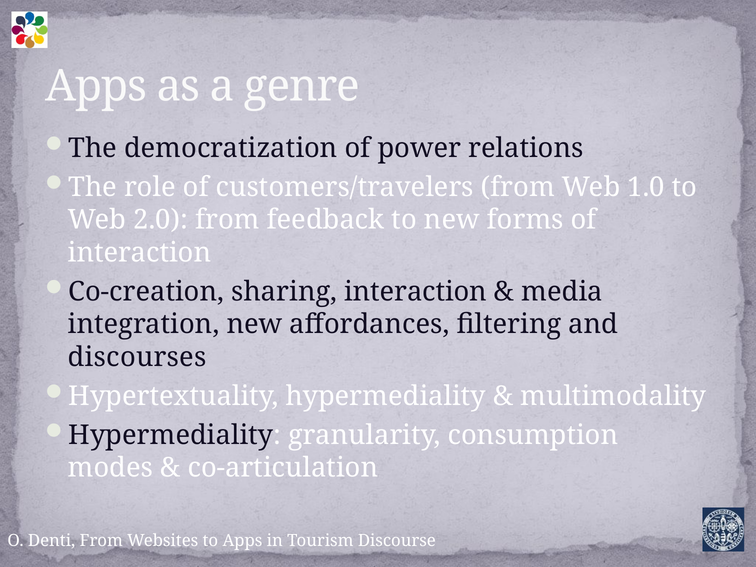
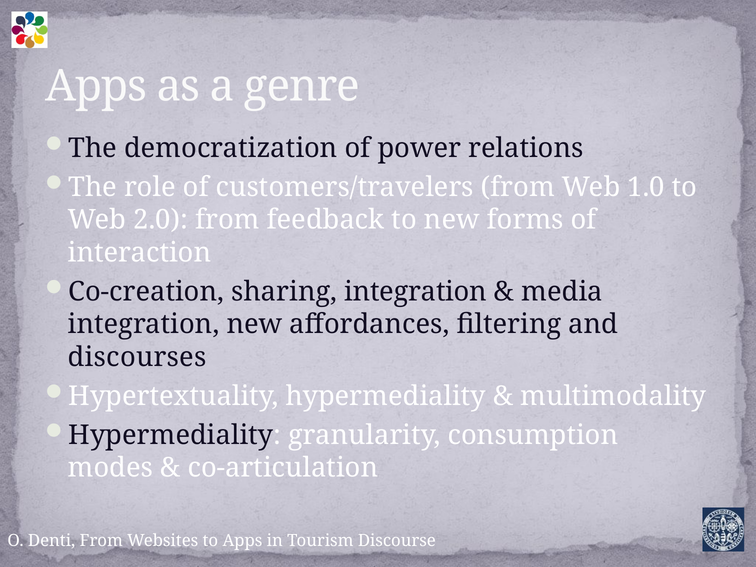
sharing interaction: interaction -> integration (416, 292)
